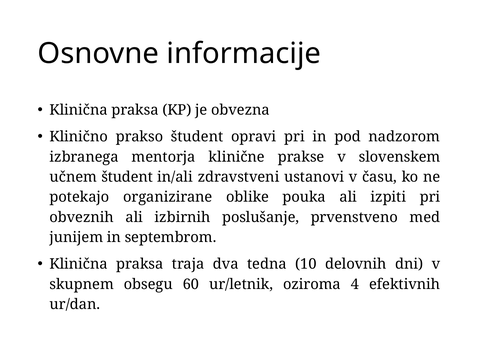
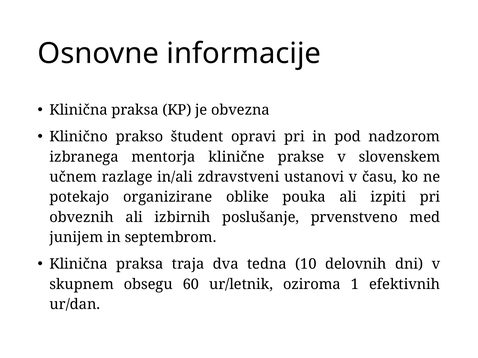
učnem študent: študent -> razlage (127, 177)
4: 4 -> 1 (355, 285)
